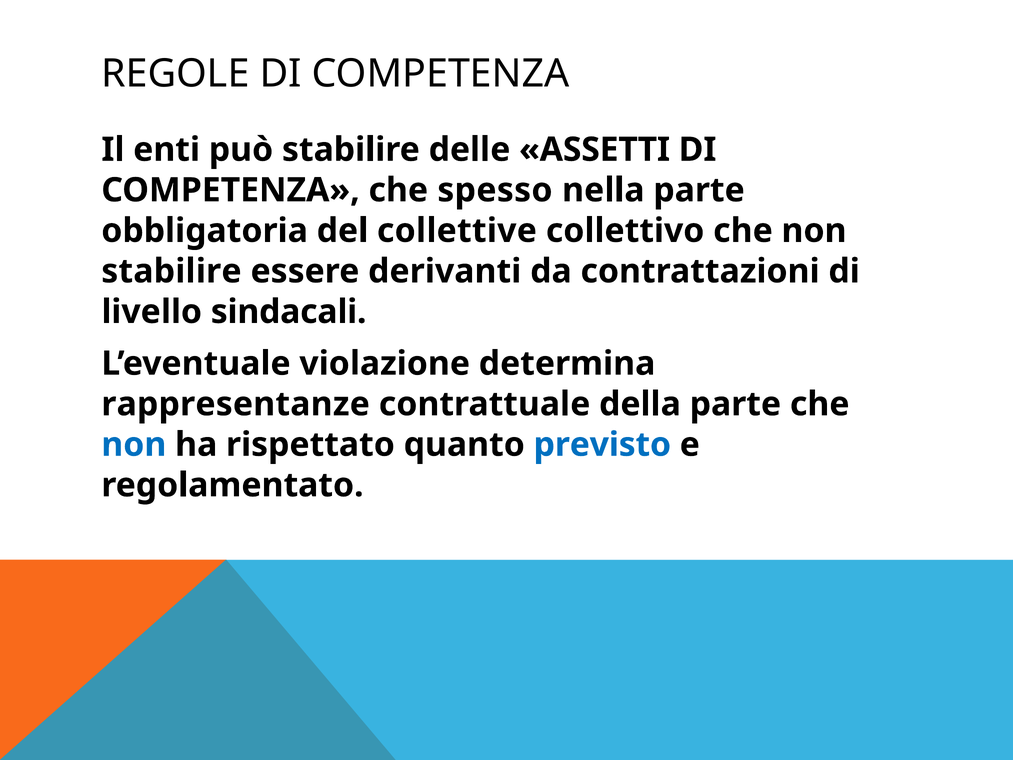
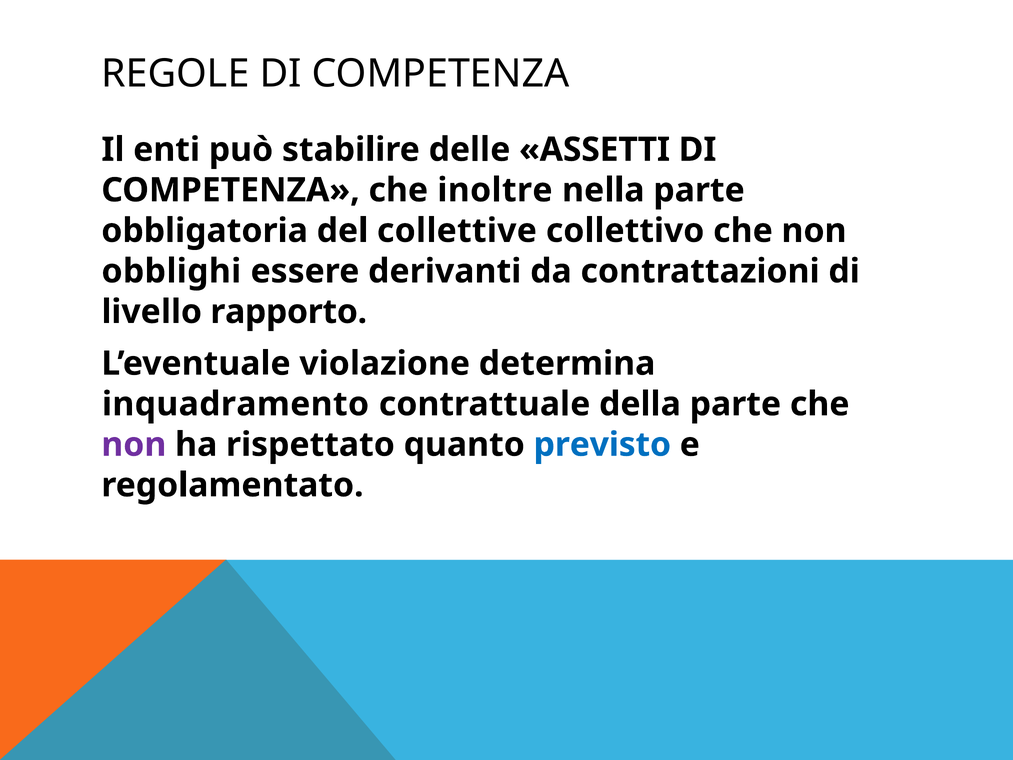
spesso: spesso -> inoltre (495, 190)
stabilire: stabilire -> obblighi (171, 271)
sindacali: sindacali -> rapporto (289, 312)
rappresentanze: rappresentanze -> inquadramento (235, 404)
non colour: blue -> purple (134, 445)
